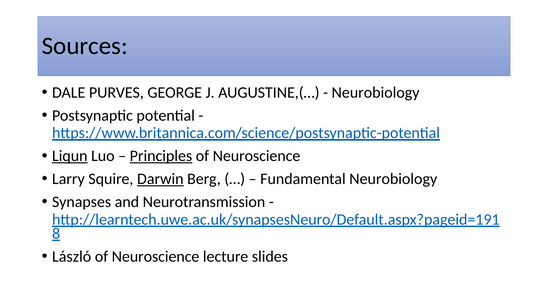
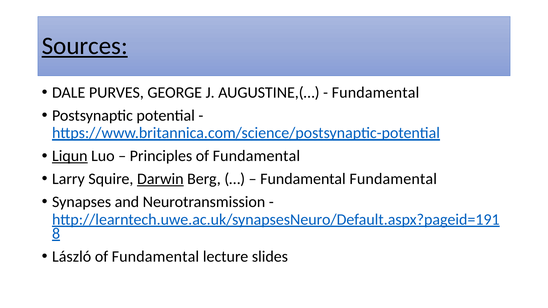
Sources underline: none -> present (85, 46)
Neurobiology: Neurobiology -> Fundamental (375, 93)
Principles underline: present -> none (161, 156)
Neuroscience: Neuroscience -> Fundamental (256, 156)
Fundamental Neurobiology: Neurobiology -> Fundamental (393, 179)
Neuroscience: Neuroscience -> Fundamental (155, 257)
